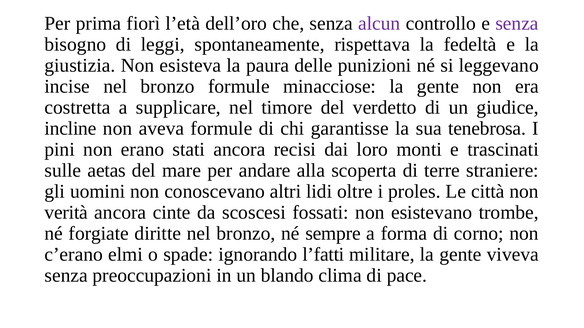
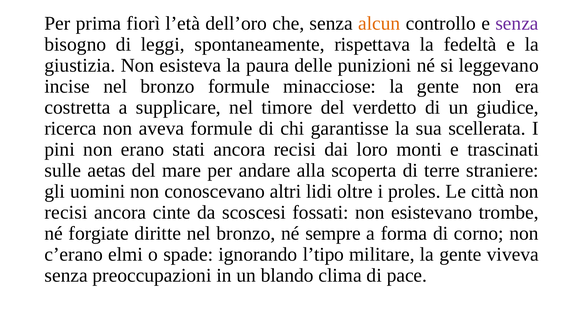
alcun colour: purple -> orange (379, 23)
incline: incline -> ricerca (71, 128)
tenebrosa: tenebrosa -> scellerata (487, 128)
verità: verità -> recisi (66, 213)
l’fatti: l’fatti -> l’tipo (323, 255)
